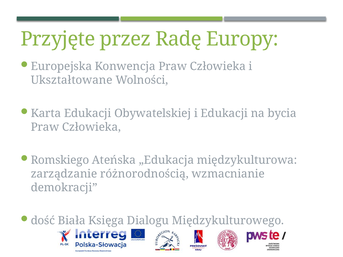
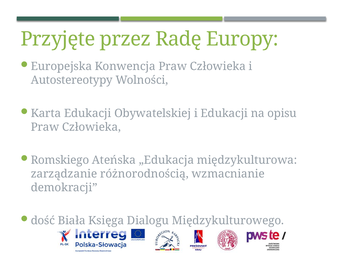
Ukształtowane: Ukształtowane -> Autostereotypy (72, 80)
bycia: bycia -> opisu (282, 113)
